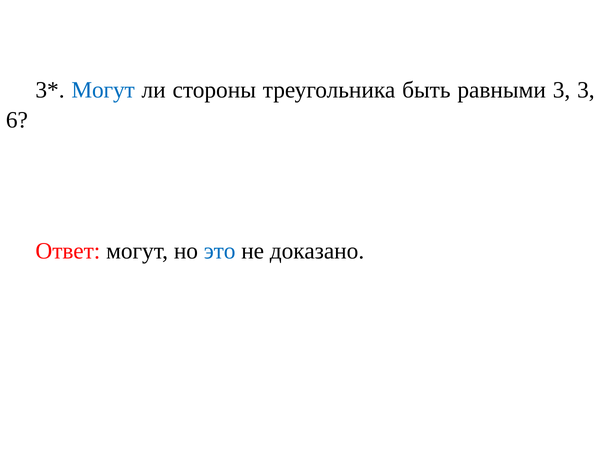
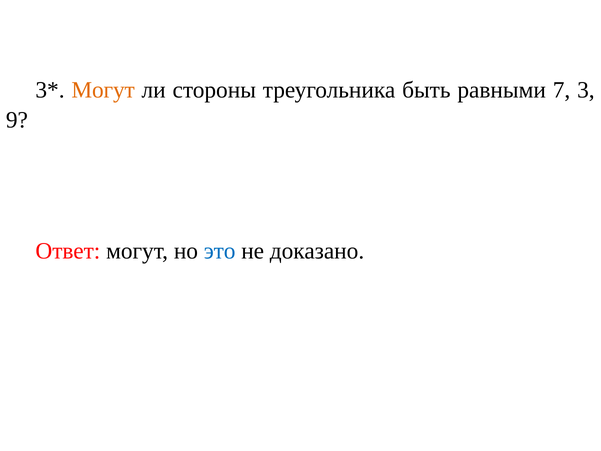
Могут colour: blue -> orange (103, 90)
равными 3: 3 -> 7 (562, 90)
6: 6 -> 9 (17, 120)
